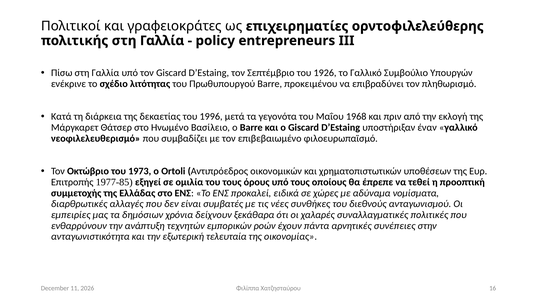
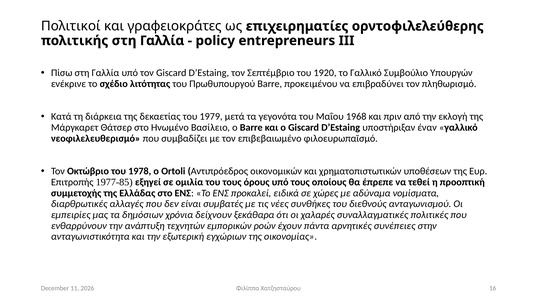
1926: 1926 -> 1920 (325, 73)
1996: 1996 -> 1979 (211, 117)
1973: 1973 -> 1978 (140, 171)
τελευταία: τελευταία -> εγχώριων (226, 237)
